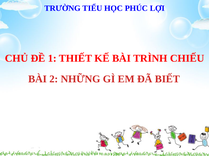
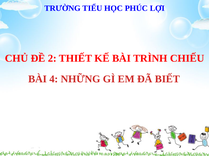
1: 1 -> 2 (52, 59)
2: 2 -> 4 (54, 79)
